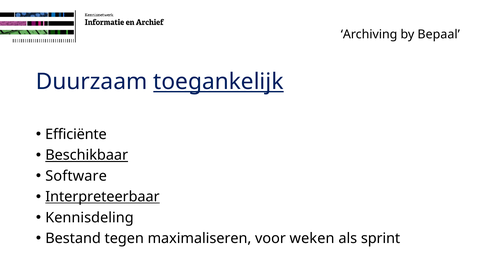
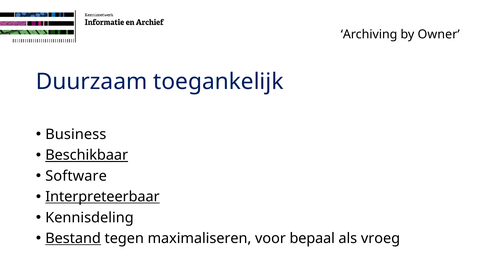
Bepaal: Bepaal -> Owner (439, 34)
toegankelijk underline: present -> none (218, 82)
Efficiënte: Efficiënte -> Business (76, 134)
Bestand underline: none -> present (73, 238)
weken: weken -> bepaal (312, 238)
sprint: sprint -> vroeg (381, 238)
